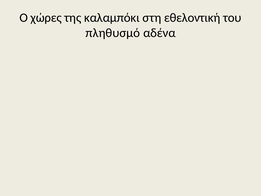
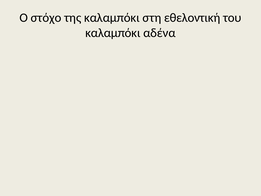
χώρες: χώρες -> στόχο (46, 18)
πληθυσμό: πληθυσμό -> καλαμπόκι (113, 33)
